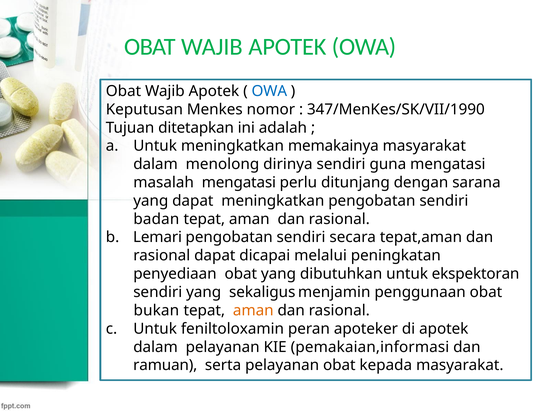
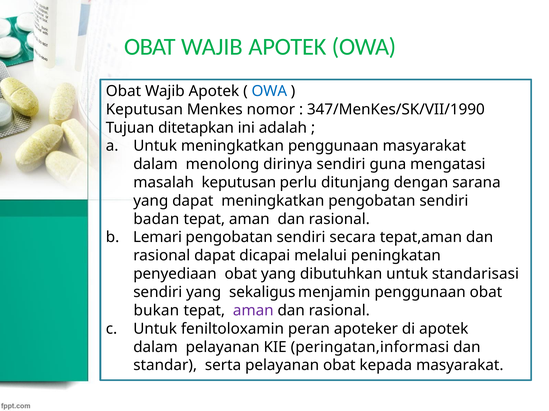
meningkatkan memakainya: memakainya -> penggunaan (333, 146)
masalah mengatasi: mengatasi -> keputusan (239, 183)
ekspektoran: ekspektoran -> standarisasi (475, 274)
aman colour: orange -> purple (253, 311)
pemakaian,informasi: pemakaian,informasi -> peringatan,informasi (370, 348)
ramuan: ramuan -> standar (165, 366)
